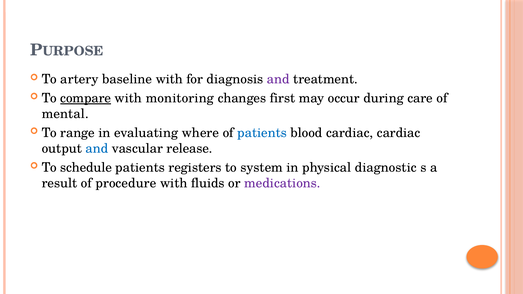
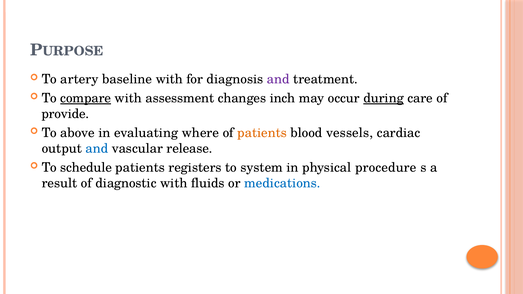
monitoring: monitoring -> assessment (180, 98)
first: first -> inch (283, 98)
during underline: none -> present (384, 98)
mental: mental -> provide (65, 114)
range: range -> above (78, 133)
patients colour: blue -> orange (262, 133)
blood cardiac: cardiac -> vessels (350, 133)
diagnostic: diagnostic -> procedure (386, 168)
procedure: procedure -> diagnostic (126, 183)
medications colour: purple -> blue (282, 183)
